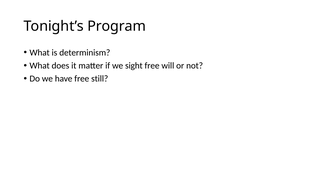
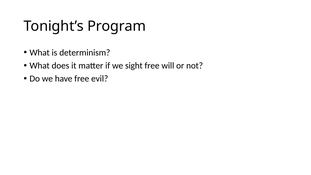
still: still -> evil (100, 79)
